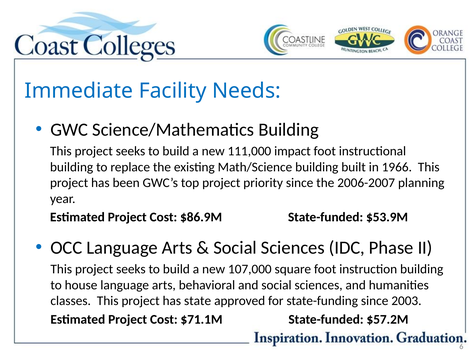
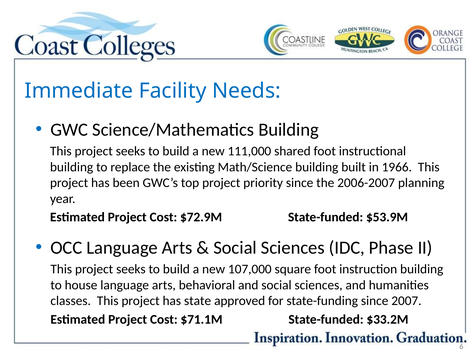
impact: impact -> shared (292, 151)
$86.9M: $86.9M -> $72.9M (201, 217)
2003: 2003 -> 2007 (406, 301)
$57.2M: $57.2M -> $33.2M (388, 319)
